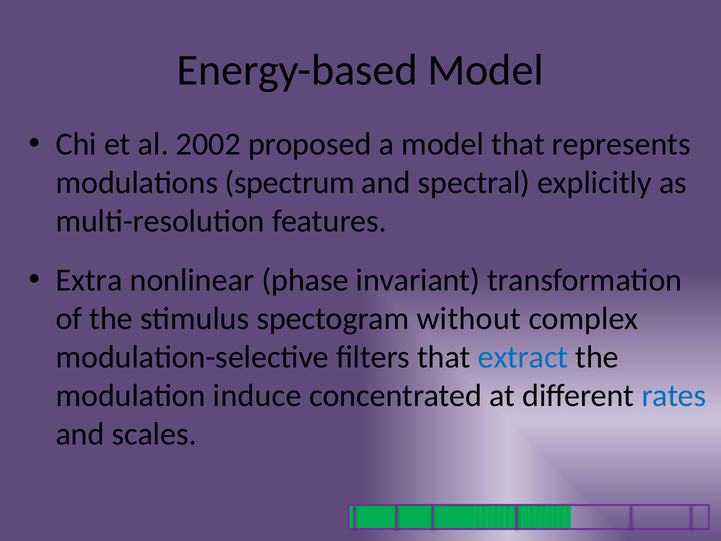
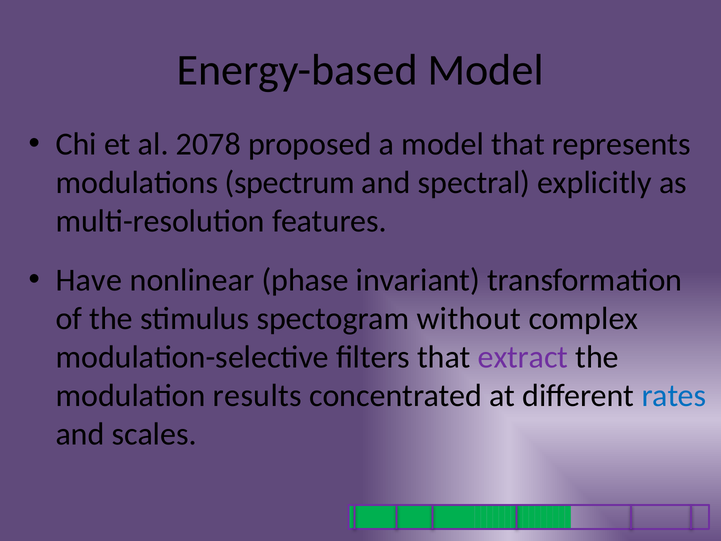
2002: 2002 -> 2078 (208, 144)
Extra: Extra -> Have (89, 280)
extract colour: blue -> purple (523, 357)
induce: induce -> results (257, 396)
